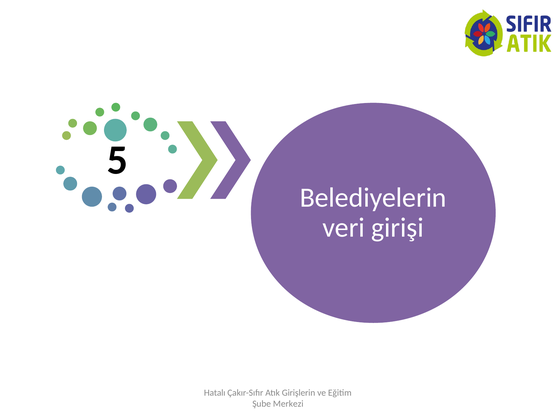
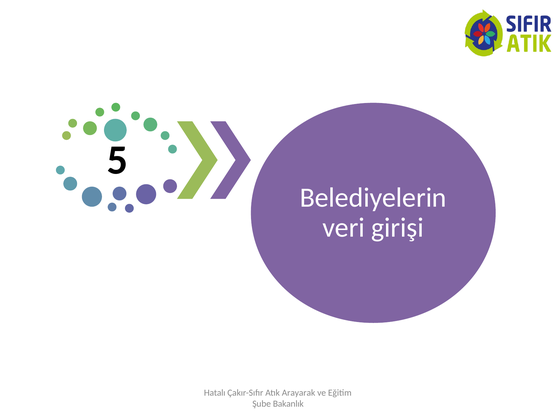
Girişlerin: Girişlerin -> Arayarak (299, 393)
Merkezi: Merkezi -> Bakanlık (288, 404)
